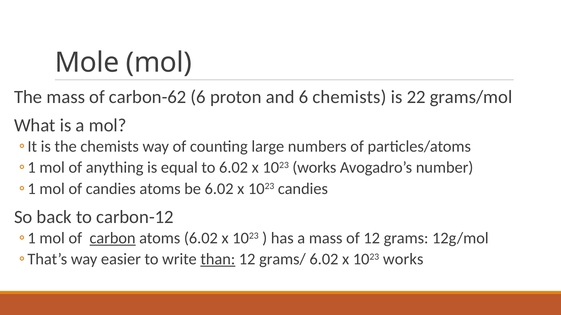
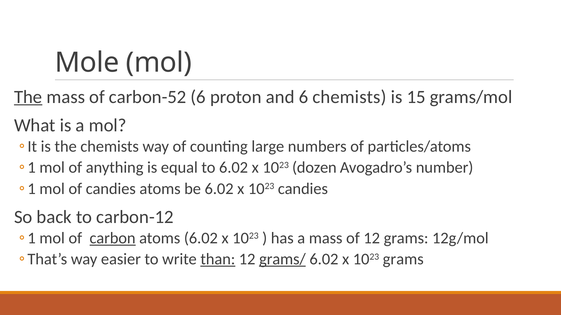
The underline: none -> present (28, 97)
carbon-62: carbon-62 -> carbon-52 (148, 97)
22: 22 -> 15 (416, 97)
works: works -> dozen (314, 168)
grams/ underline: none -> present (282, 260)
works: works -> grams (403, 260)
